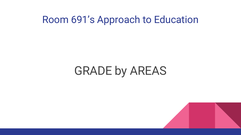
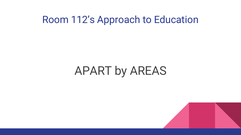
691’s: 691’s -> 112’s (83, 20)
GRADE: GRADE -> APART (93, 71)
